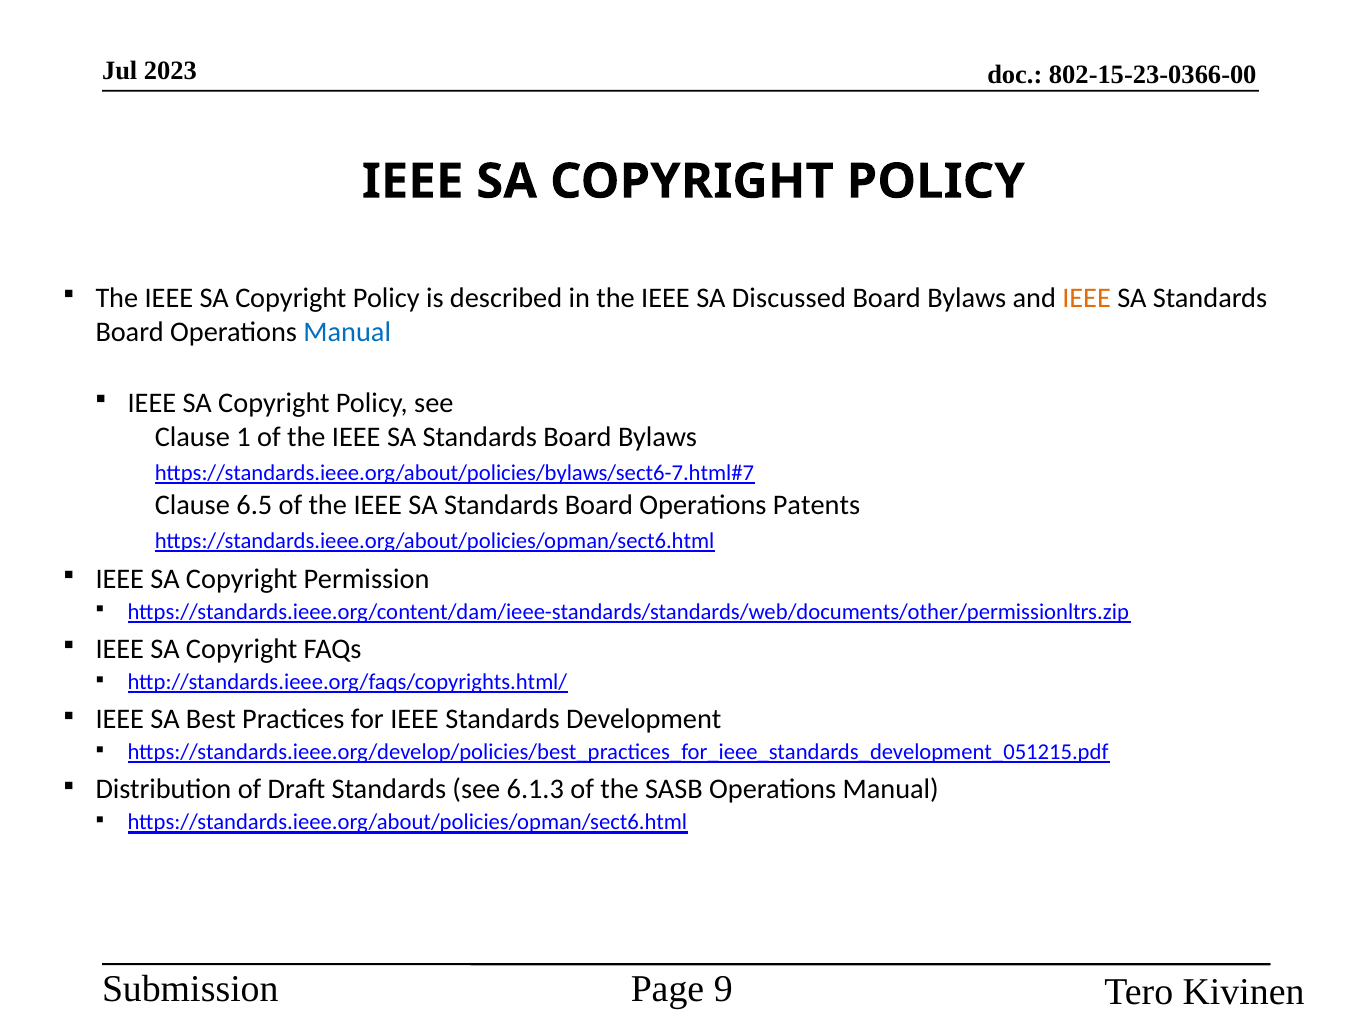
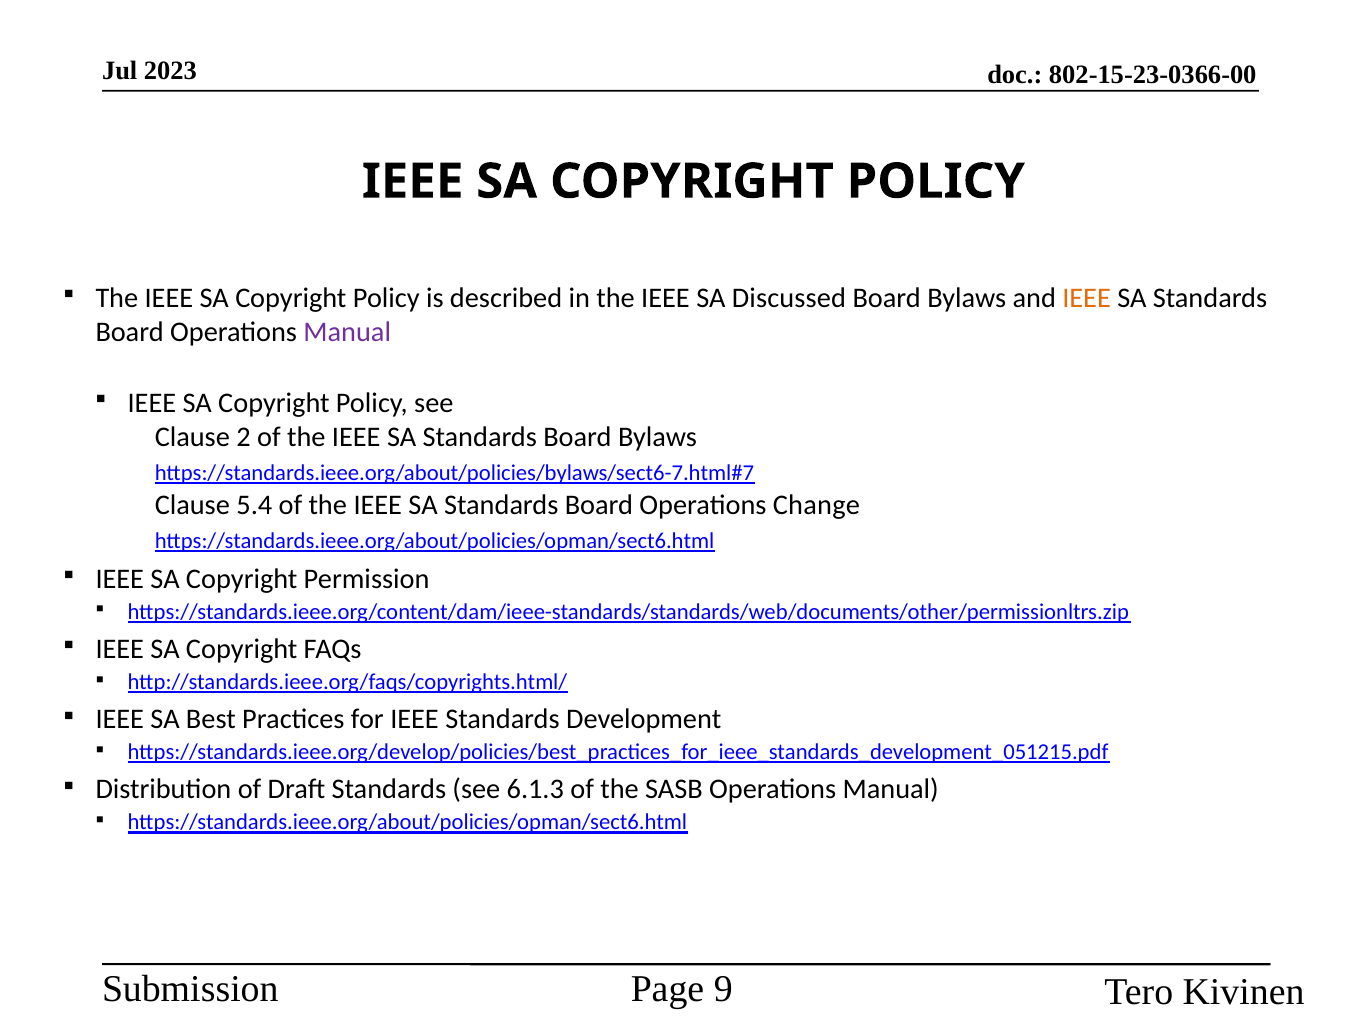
Manual colour: blue -> purple (347, 332)
1: 1 -> 2 (244, 437)
6.5: 6.5 -> 5.4 (254, 505)
Patents: Patents -> Change (816, 505)
